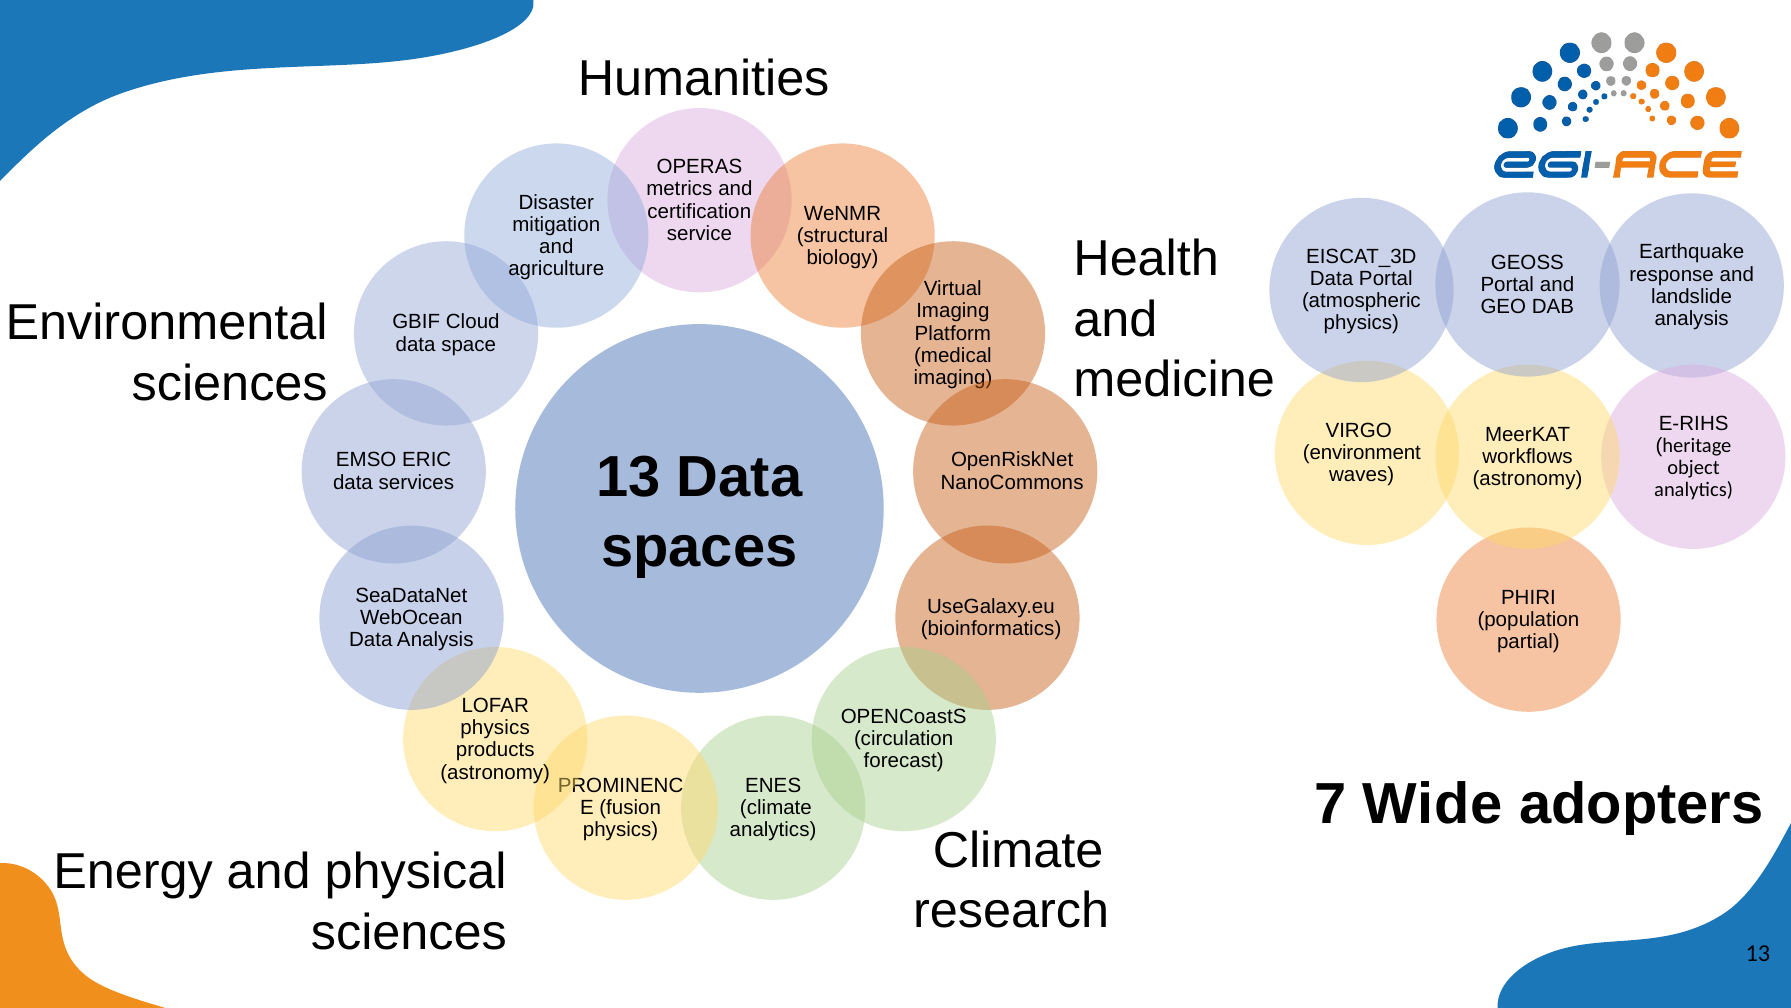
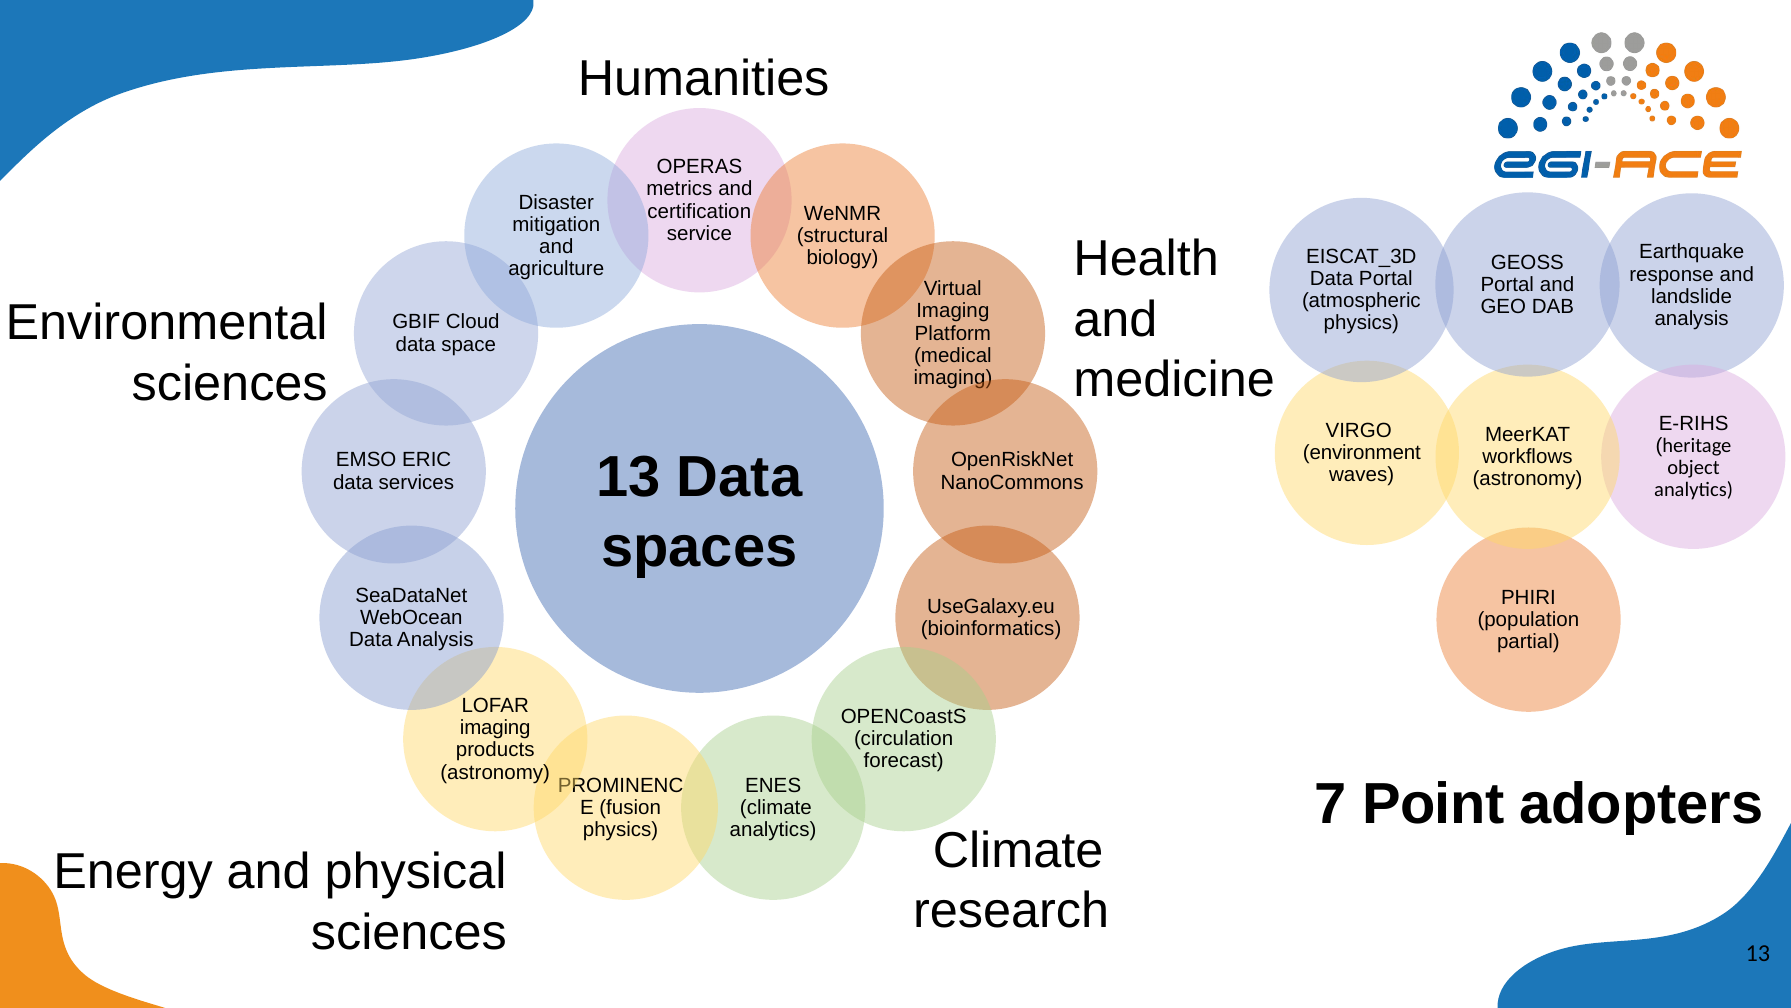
physics: physics -> imaging (495, 728)
Wide: Wide -> Point (1433, 804)
